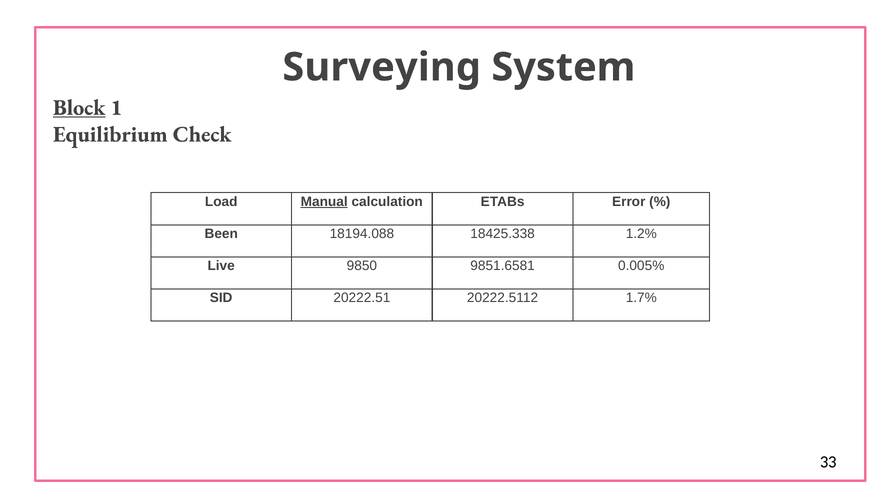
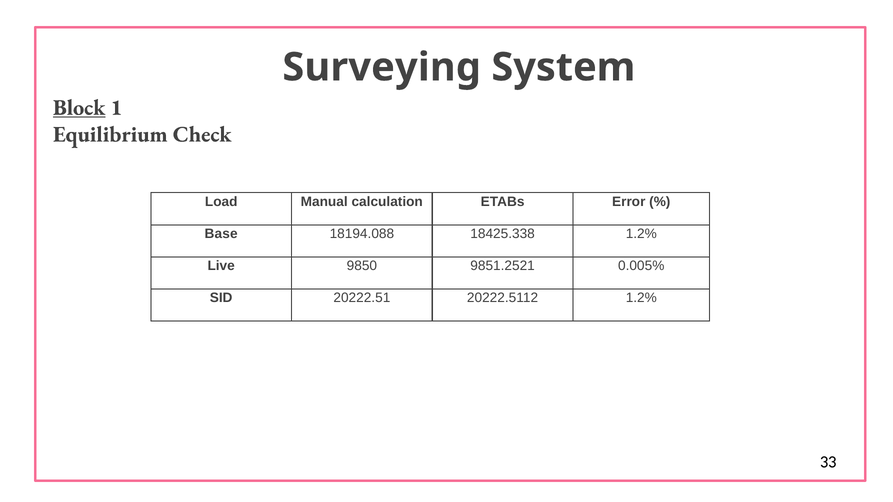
Manual underline: present -> none (324, 202)
Been: Been -> Base (221, 234)
9851.6581: 9851.6581 -> 9851.2521 (503, 266)
20222.5112 1.7%: 1.7% -> 1.2% (641, 298)
